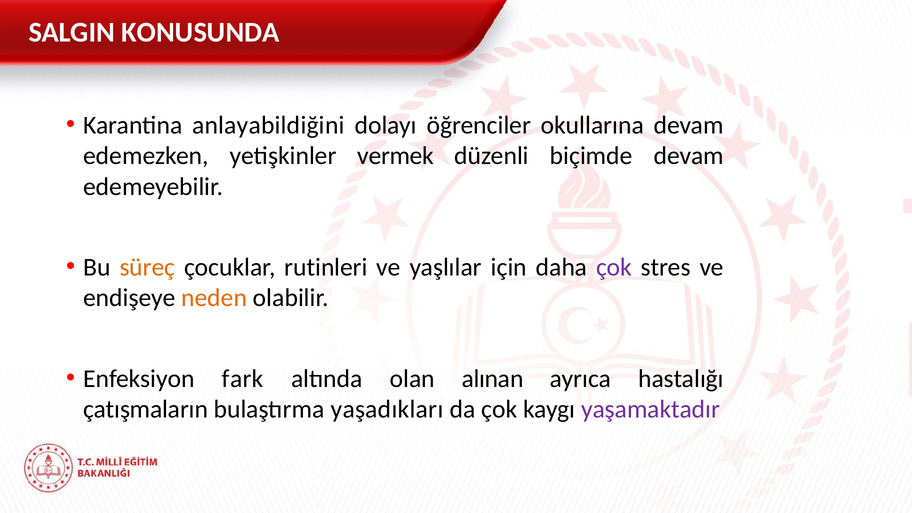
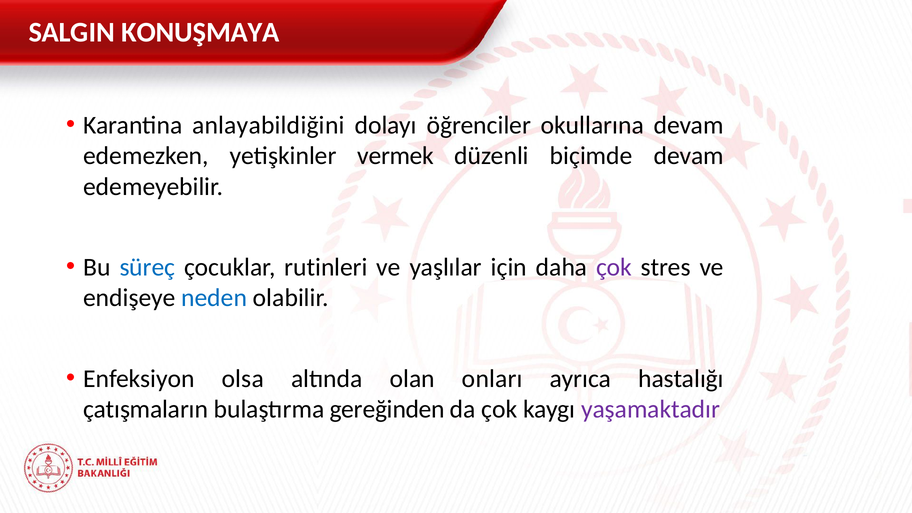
KONUSUNDA: KONUSUNDA -> KONUŞMAYA (201, 32)
süreç colour: orange -> blue (147, 267)
neden colour: orange -> blue (214, 298)
fark: fark -> olsa (243, 379)
alınan: alınan -> onları (492, 379)
yaşadıkları: yaşadıkları -> gereğinden (387, 409)
